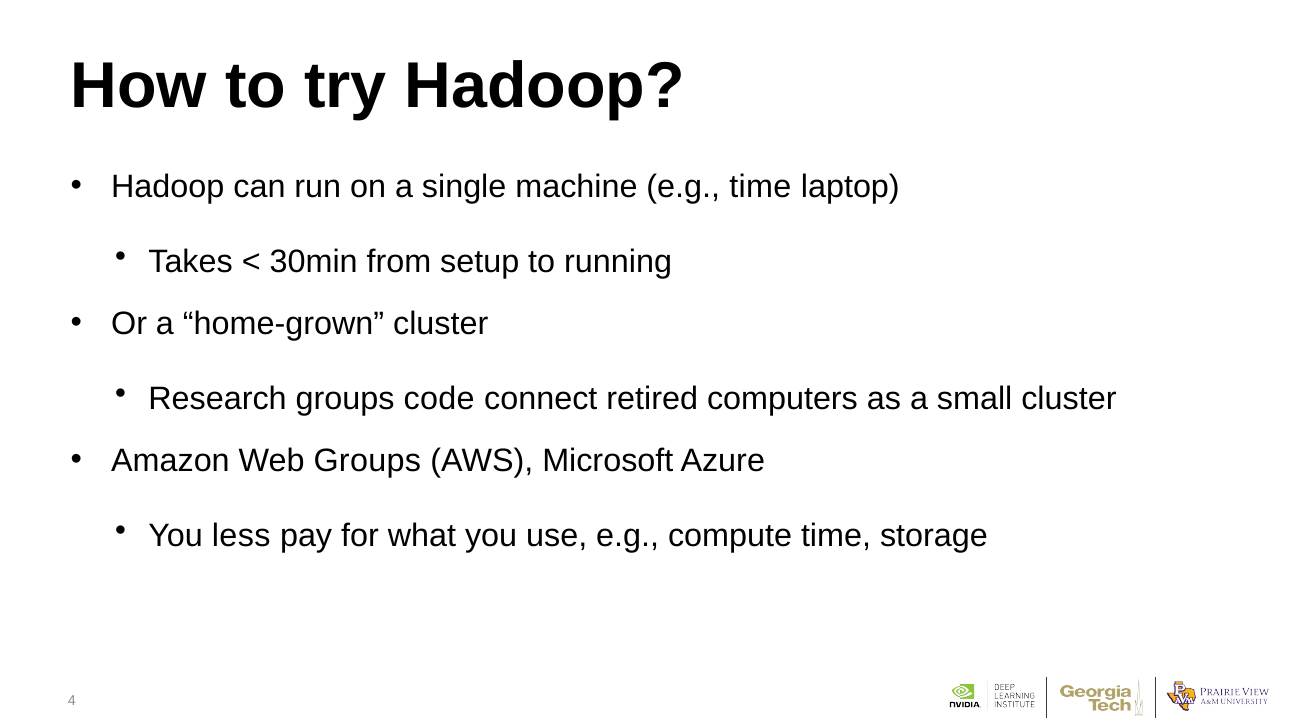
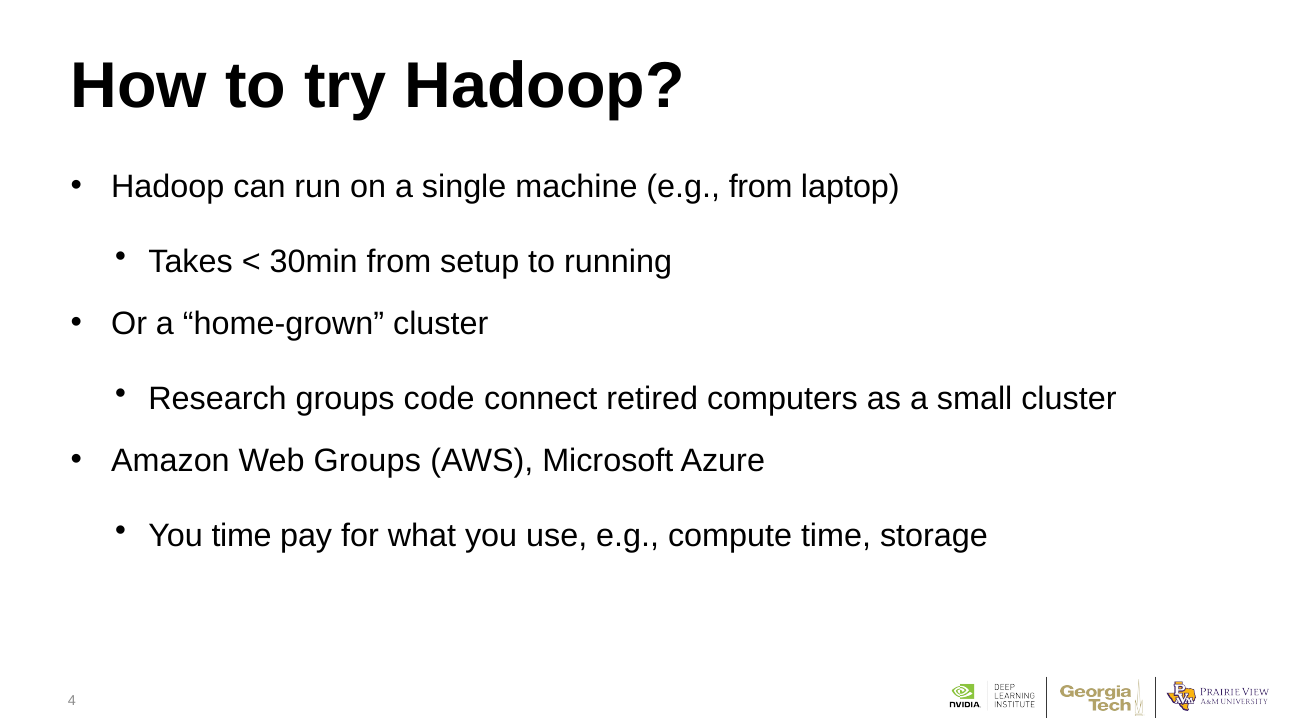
e.g time: time -> from (761, 187)
You less: less -> time (242, 536)
